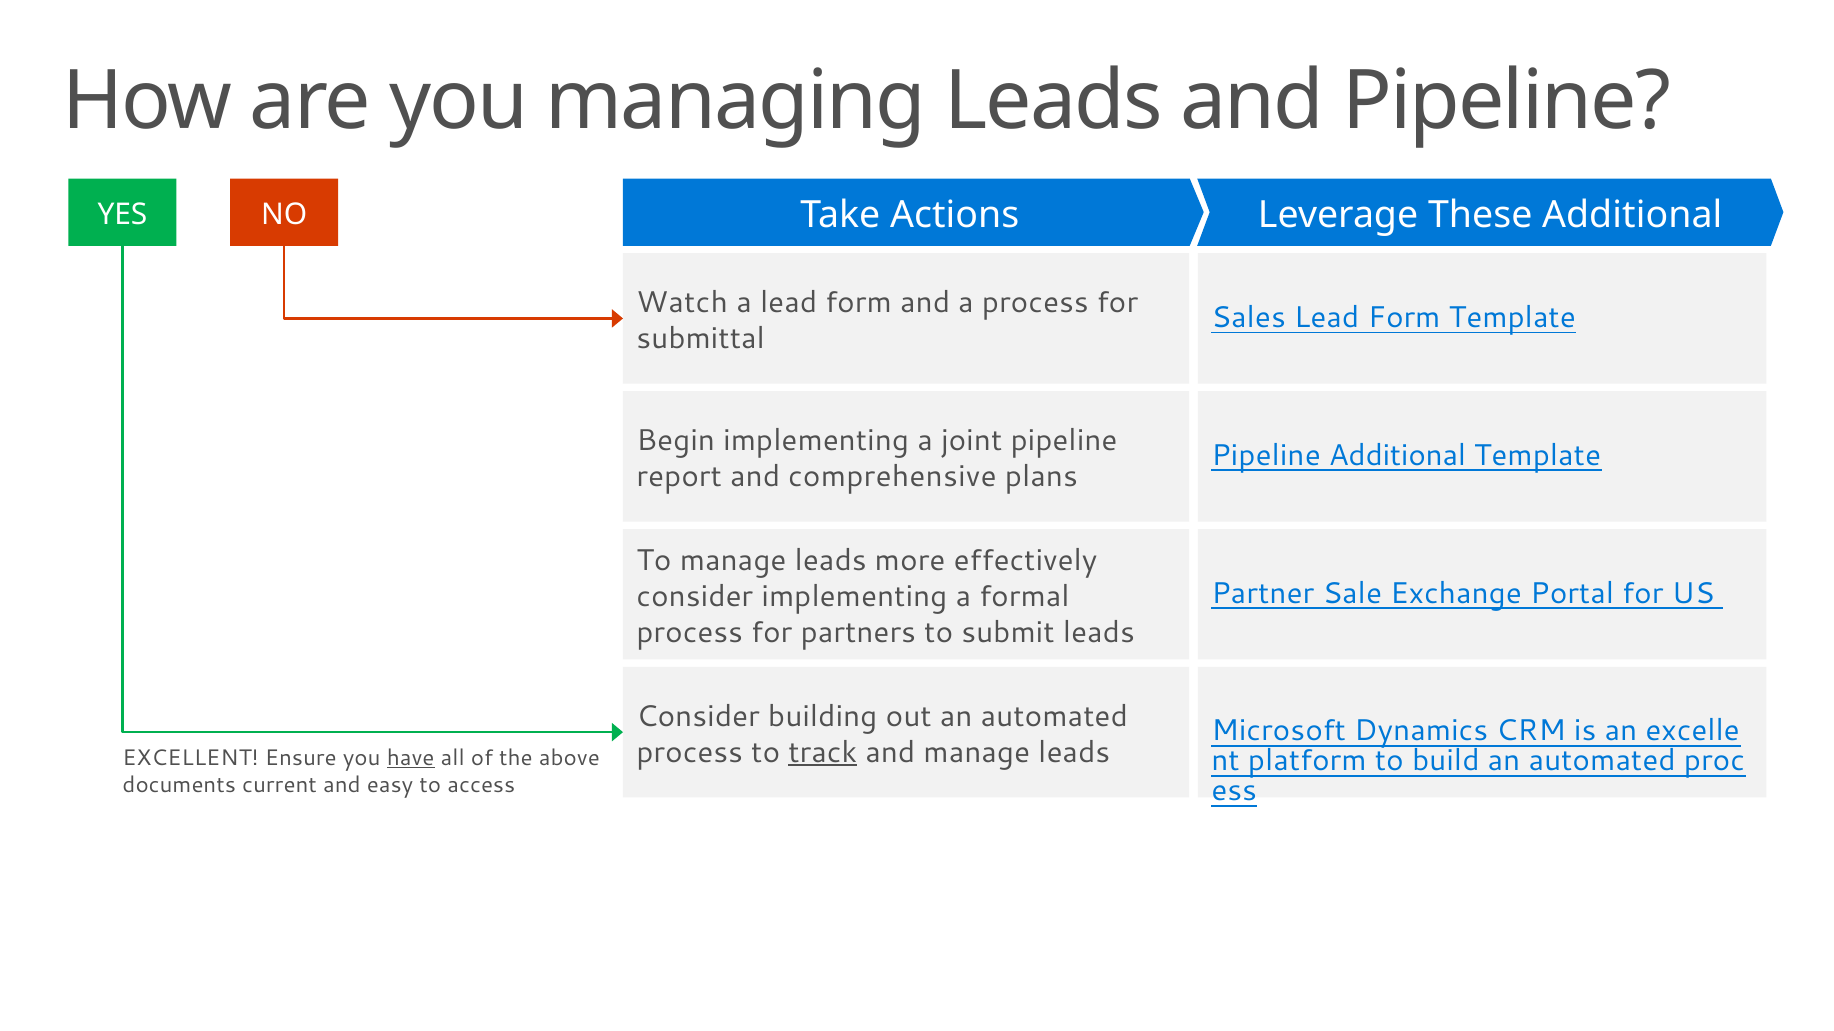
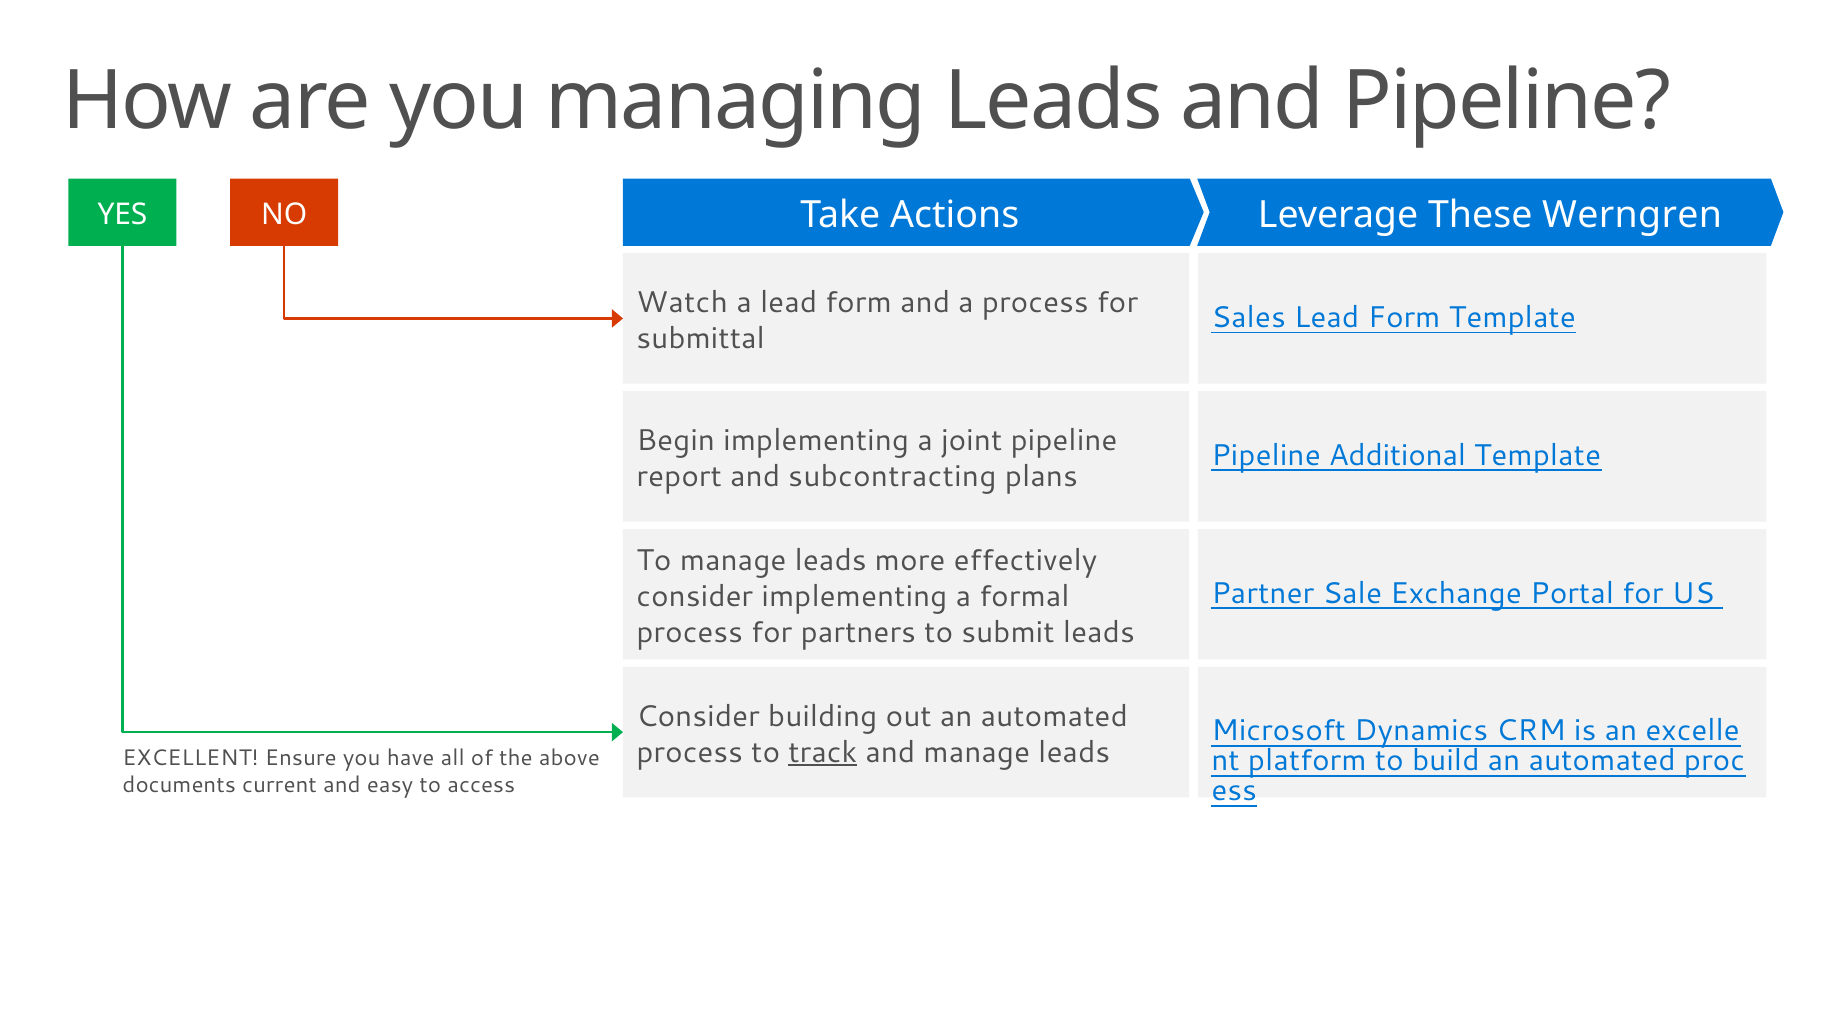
These Additional: Additional -> Werngren (1632, 215)
comprehensive: comprehensive -> subcontracting (892, 477)
have underline: present -> none (411, 758)
